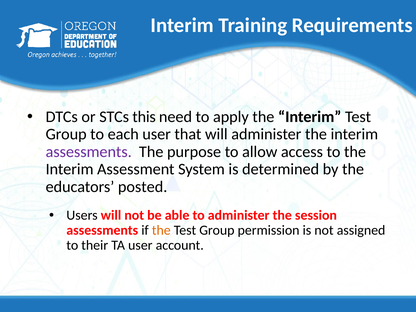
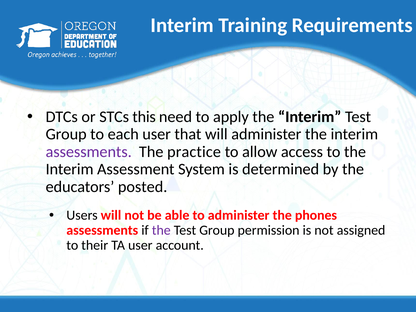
purpose: purpose -> practice (194, 152)
session: session -> phones (316, 215)
the colour: orange -> purple (161, 230)
